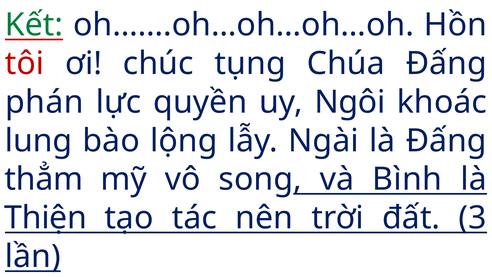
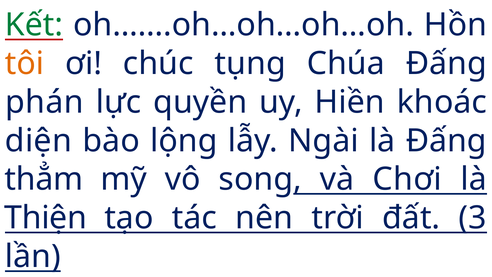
tôi colour: red -> orange (25, 64)
Ngôi: Ngôi -> Hiền (350, 102)
lung: lung -> diện (38, 141)
Bình: Bình -> Chơi (407, 179)
